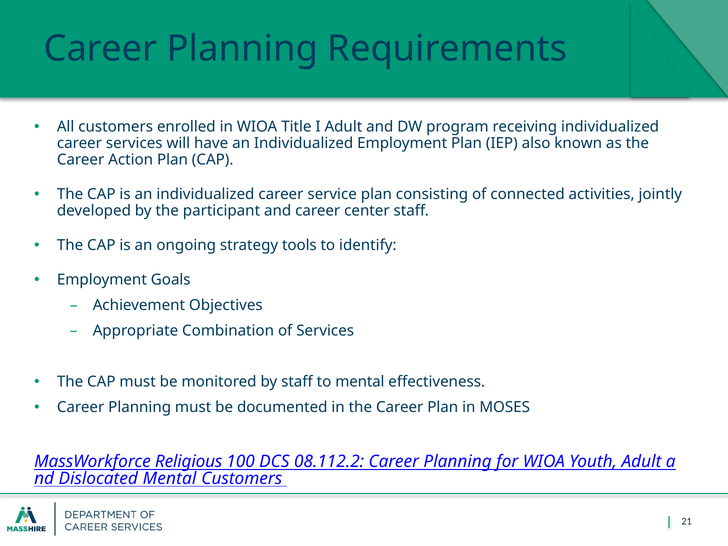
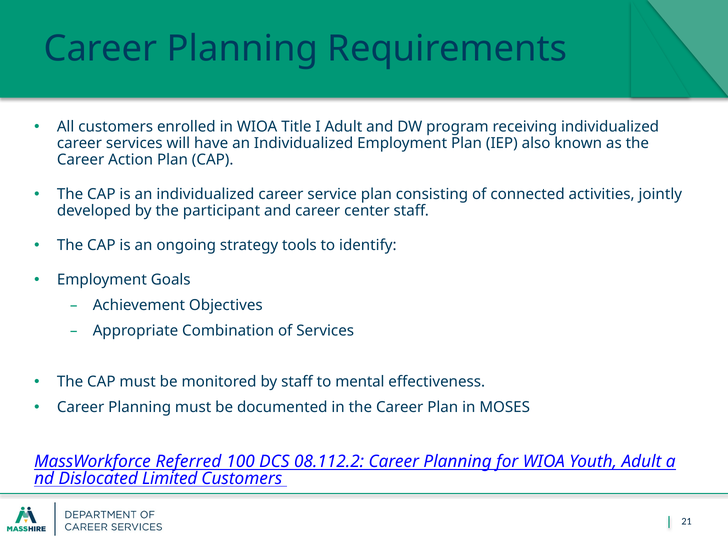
Religious: Religious -> Referred (188, 462)
Dislocated Mental: Mental -> Limited (170, 478)
